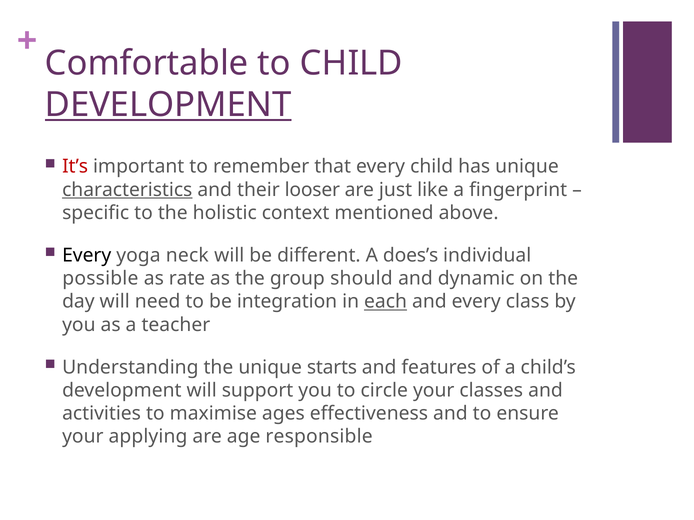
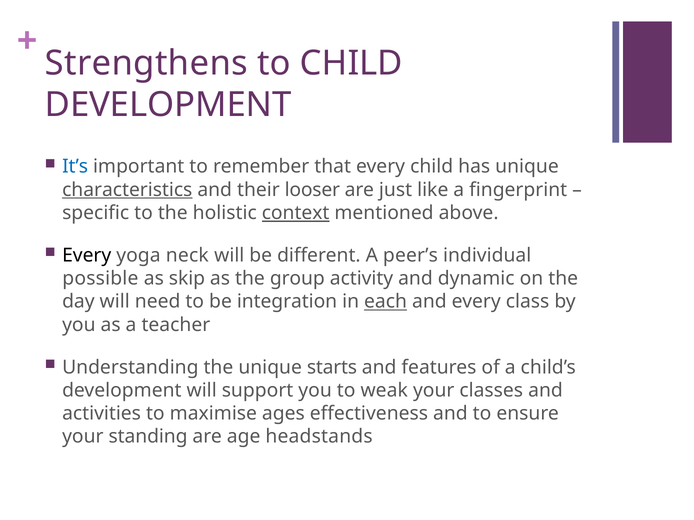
Comfortable: Comfortable -> Strengthens (146, 63)
DEVELOPMENT underline: present -> none (168, 105)
It’s colour: red -> blue (75, 167)
context underline: none -> present (296, 213)
does’s: does’s -> peer’s (410, 256)
rate: rate -> skip (187, 279)
should: should -> activity (362, 279)
circle: circle -> weak (384, 391)
applying: applying -> standing (148, 437)
responsible: responsible -> headstands (319, 437)
